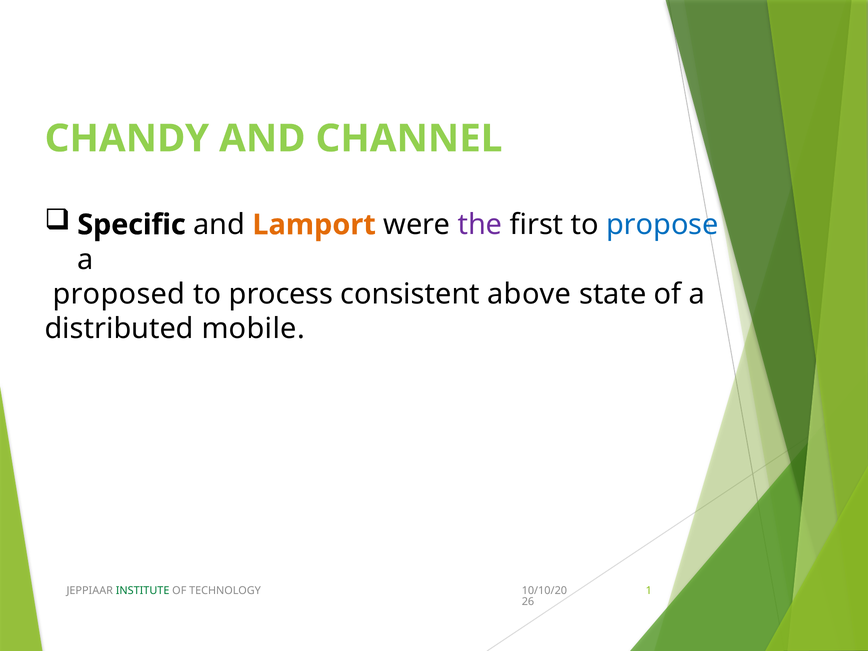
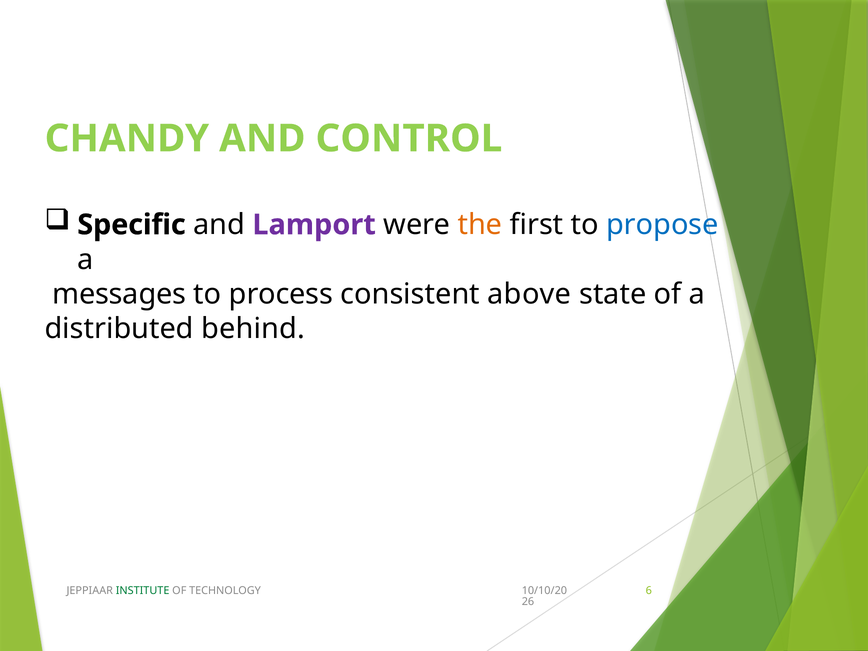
CHANNEL: CHANNEL -> CONTROL (409, 139)
Lamport colour: orange -> purple (314, 225)
the colour: purple -> orange (480, 225)
proposed: proposed -> messages (119, 294)
mobile: mobile -> behind (253, 329)
1: 1 -> 6 (649, 591)
